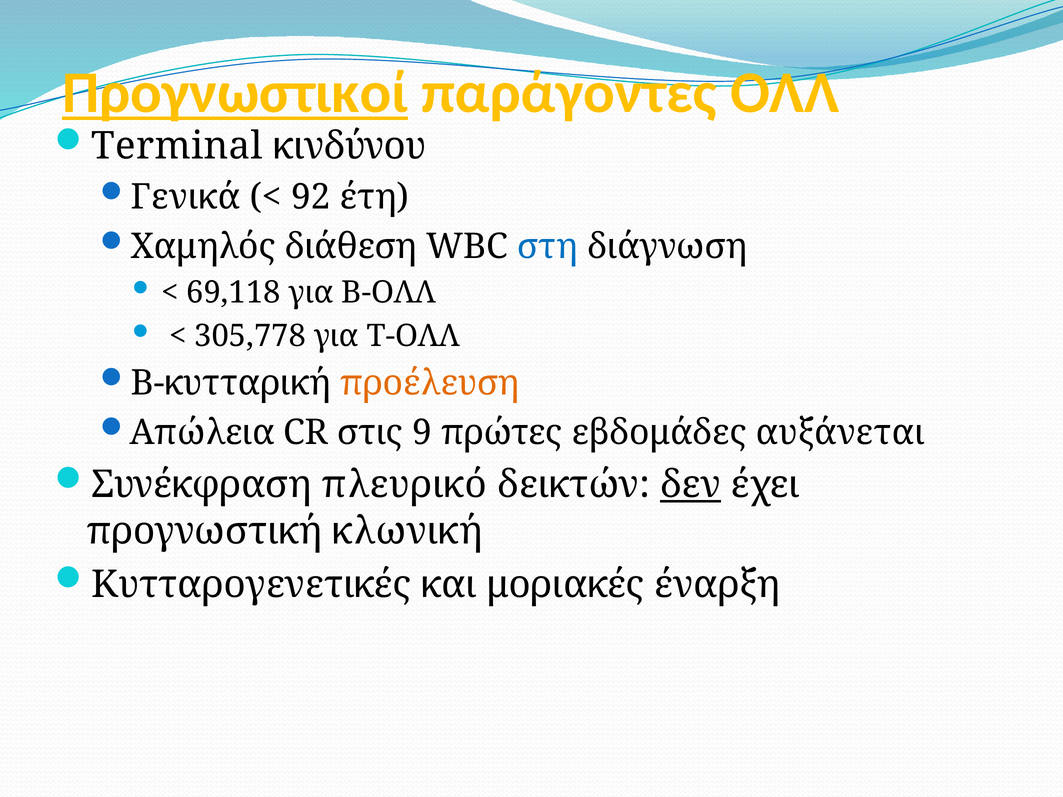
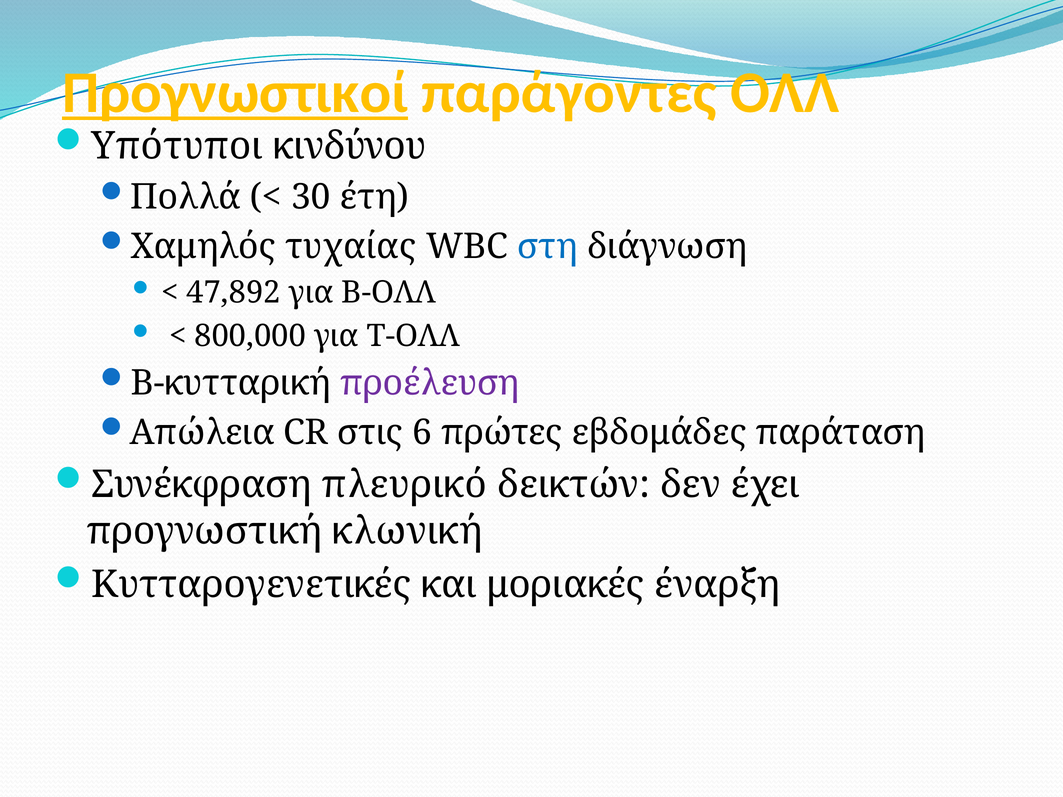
Terminal: Terminal -> Υπότυποι (177, 146)
Γενικά: Γενικά -> Πολλά (186, 197)
92: 92 -> 30 (311, 197)
διάθεση: διάθεση -> τυχαίας (351, 247)
69,118: 69,118 -> 47,892 (234, 293)
305,778: 305,778 -> 800,000 (250, 336)
προέλευση colour: orange -> purple (430, 383)
9: 9 -> 6 (422, 433)
αυξάνεται: αυξάνεται -> παράταση (841, 433)
δεν underline: present -> none (691, 485)
